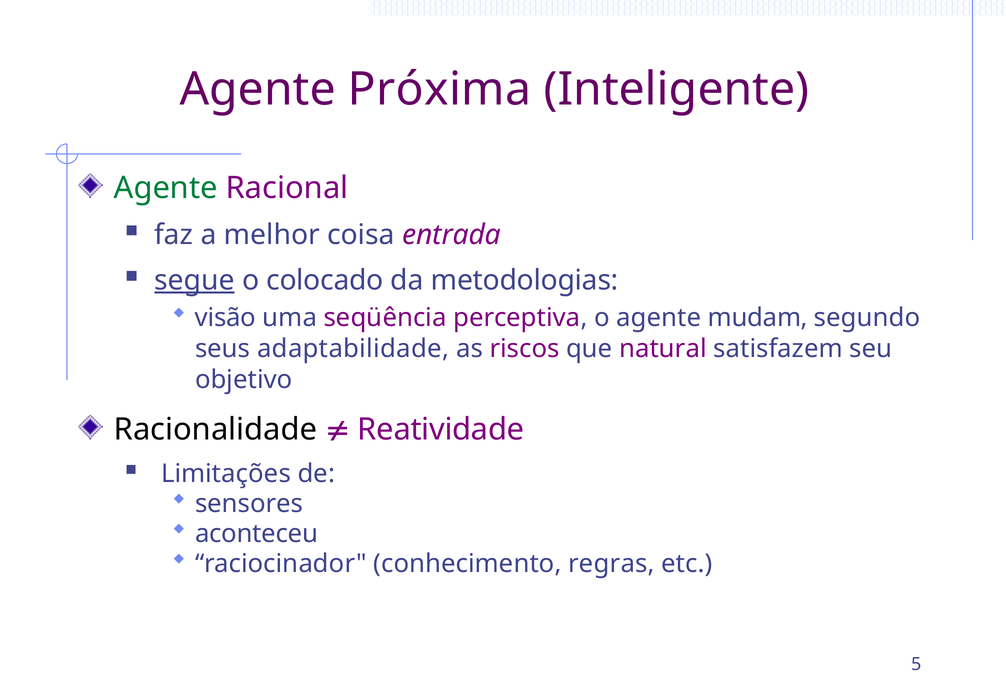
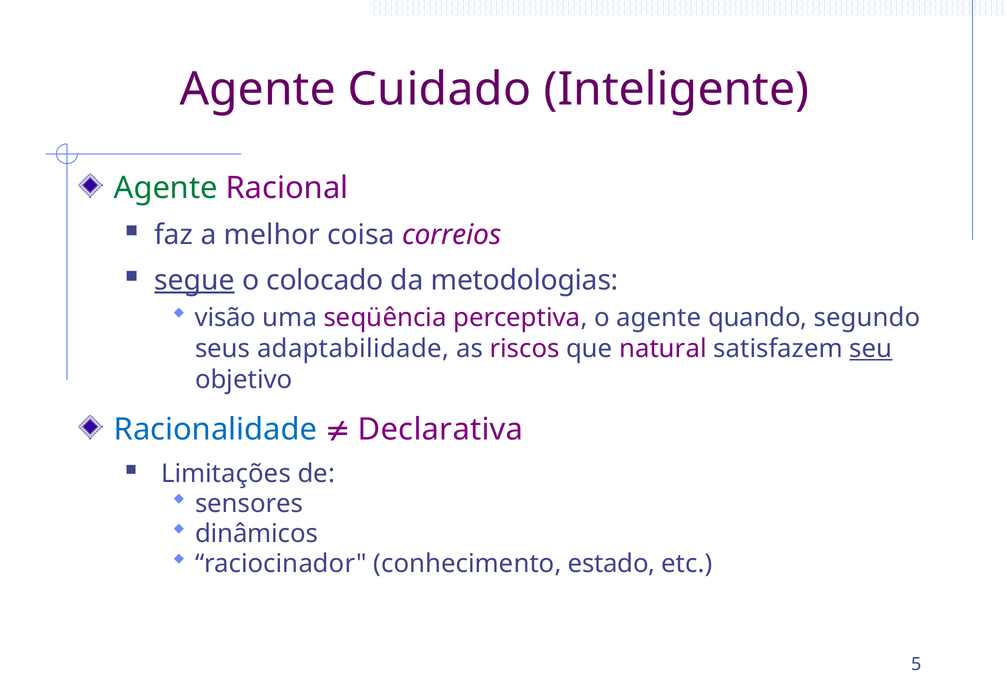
Próxima: Próxima -> Cuidado (440, 89)
entrada: entrada -> correios (452, 235)
mudam: mudam -> quando (758, 317)
seu underline: none -> present (871, 348)
Racionalidade colour: black -> blue (216, 429)
Reatividade: Reatividade -> Declarativa (441, 429)
aconteceu: aconteceu -> dinâmicos (257, 533)
regras: regras -> estado (612, 563)
